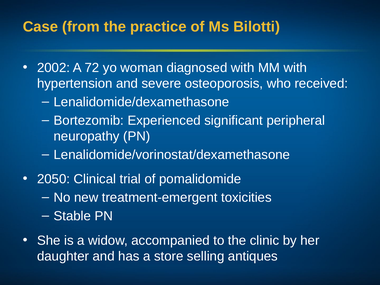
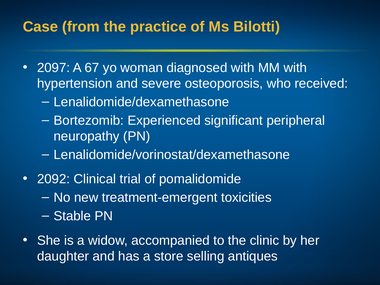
2002: 2002 -> 2097 (54, 68)
72: 72 -> 67 (92, 68)
2050: 2050 -> 2092 (54, 179)
